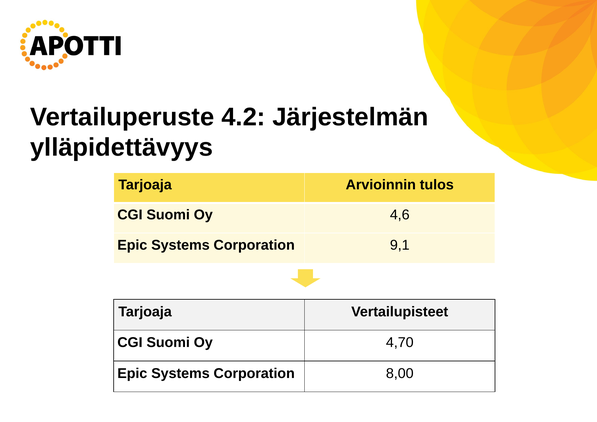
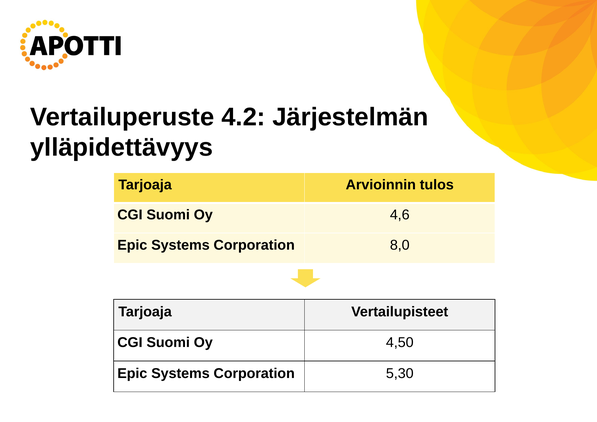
9,1: 9,1 -> 8,0 (400, 245)
4,70: 4,70 -> 4,50 (400, 343)
8,00: 8,00 -> 5,30 (400, 373)
